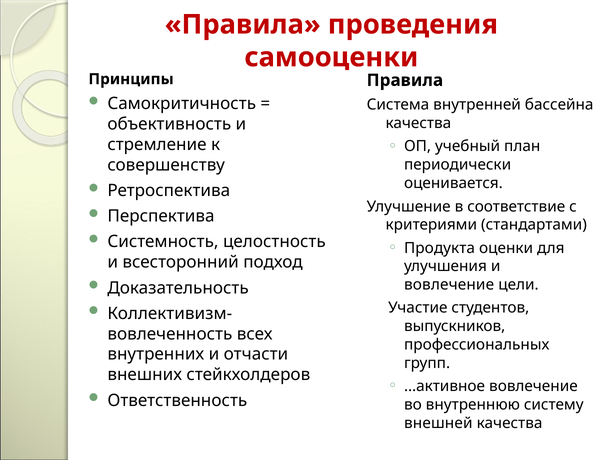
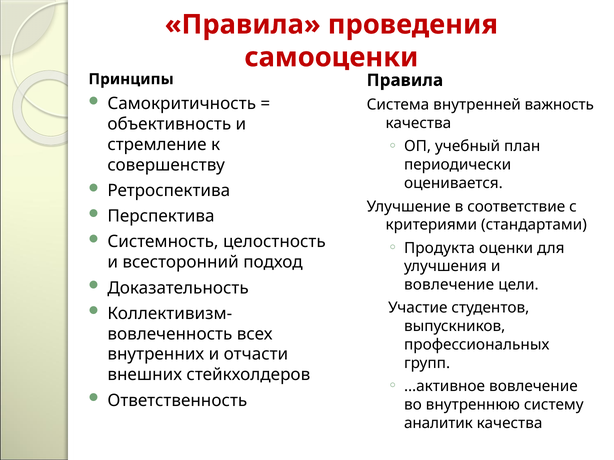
бассейна: бассейна -> важность (559, 105)
внешней: внешней -> аналитик (438, 423)
